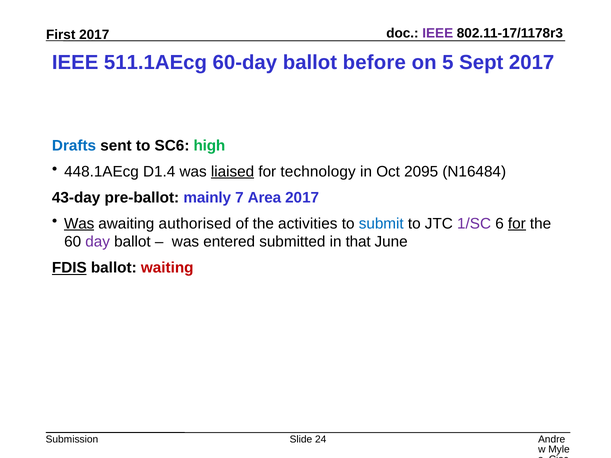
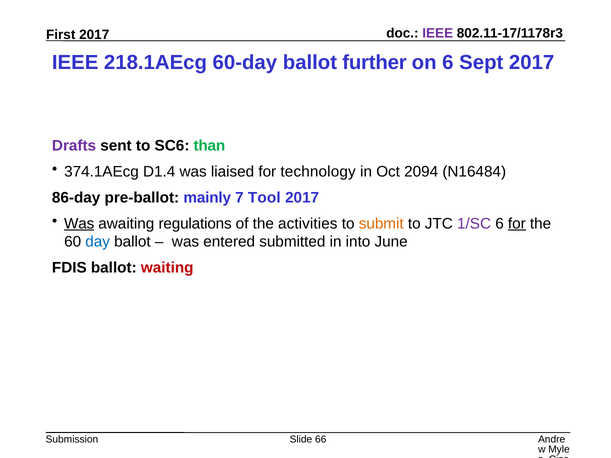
511.1AEcg: 511.1AEcg -> 218.1AEcg (155, 63)
before: before -> further (374, 63)
on 5: 5 -> 6 (448, 63)
Drafts colour: blue -> purple (74, 146)
high: high -> than (209, 146)
448.1AEcg: 448.1AEcg -> 374.1AEcg (102, 172)
liaised underline: present -> none (233, 172)
2095: 2095 -> 2094 (421, 172)
43-day: 43-day -> 86-day (76, 198)
Area: Area -> Tool (264, 198)
authorised: authorised -> regulations (195, 224)
submit colour: blue -> orange (381, 224)
day colour: purple -> blue (98, 242)
that: that -> into (358, 242)
FDIS underline: present -> none (69, 268)
24: 24 -> 66 (321, 439)
